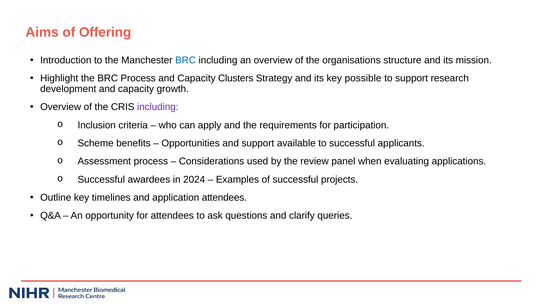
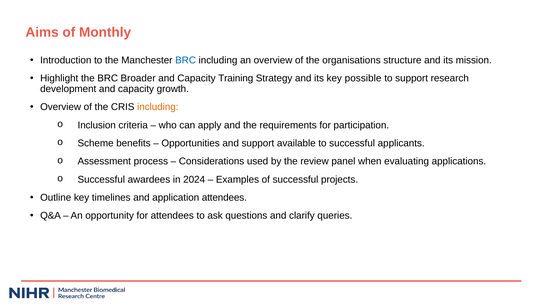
Offering: Offering -> Monthly (105, 32)
BRC Process: Process -> Broader (138, 78)
Clusters: Clusters -> Training (236, 78)
including colour: purple -> orange (158, 107)
